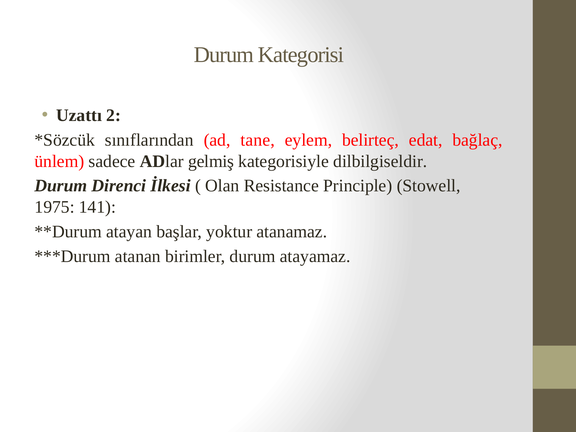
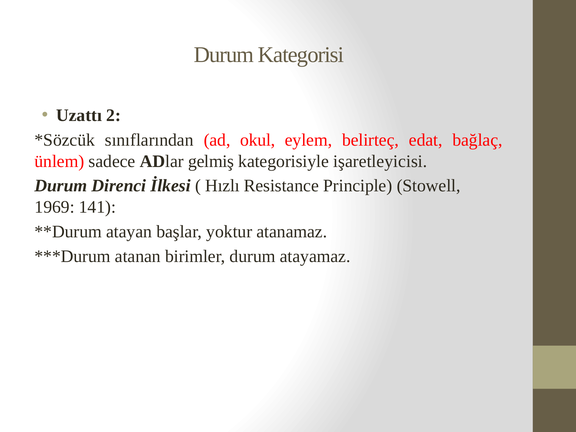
tane: tane -> okul (258, 140)
dilbilgiseldir: dilbilgiseldir -> işaretleyicisi (380, 161)
Olan: Olan -> Hızlı (222, 186)
1975: 1975 -> 1969 (55, 207)
